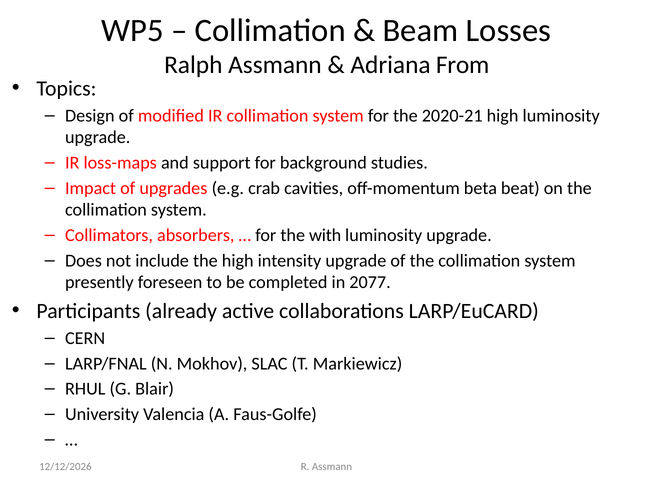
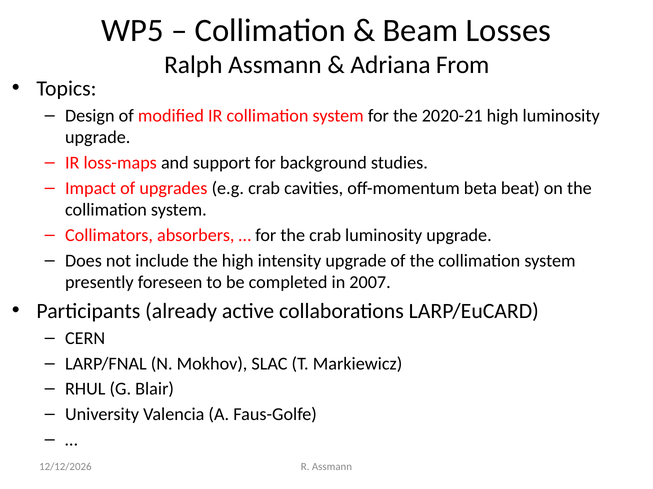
the with: with -> crab (325, 236)
2077: 2077 -> 2007 (370, 283)
